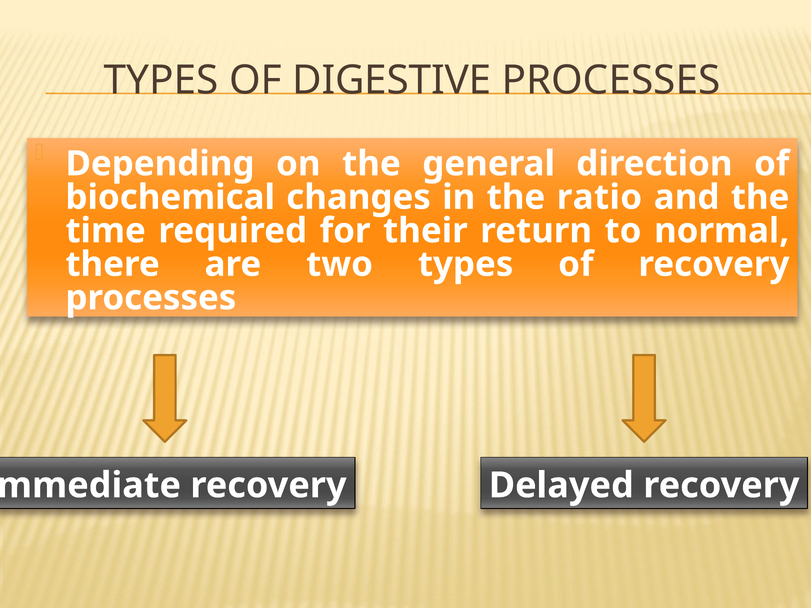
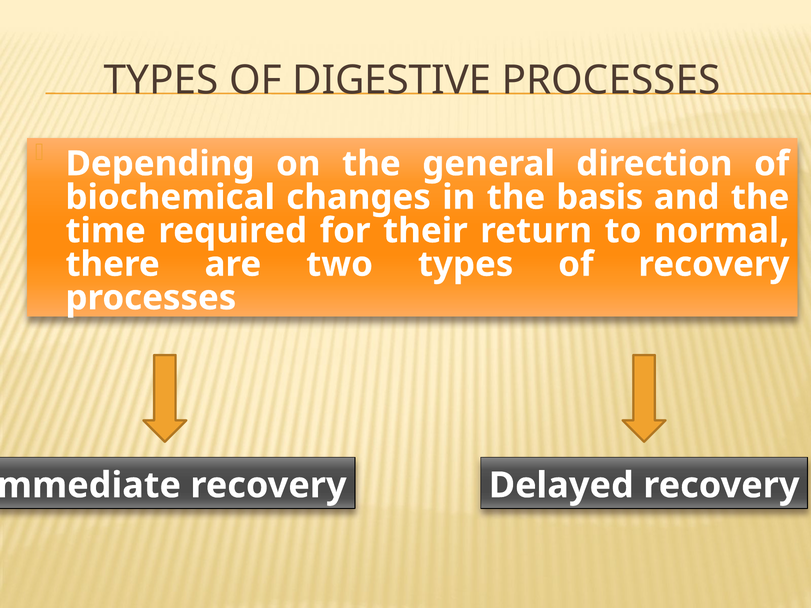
ratio: ratio -> basis (600, 197)
